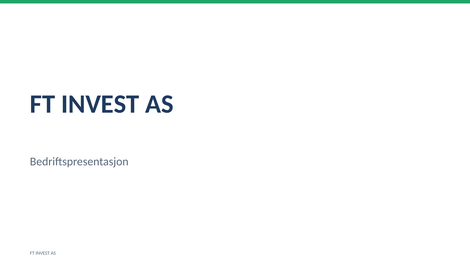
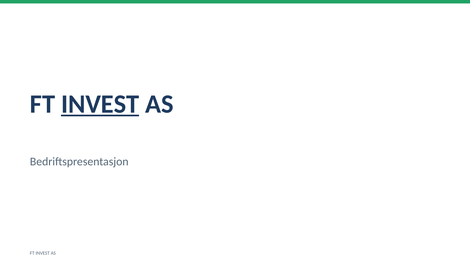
INVEST underline: none -> present (100, 104)
